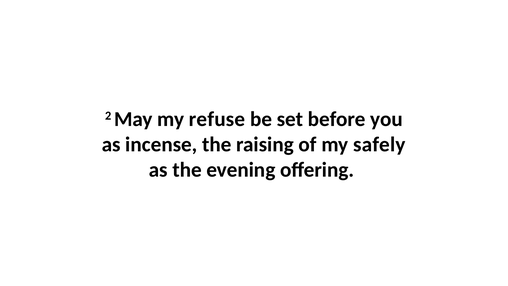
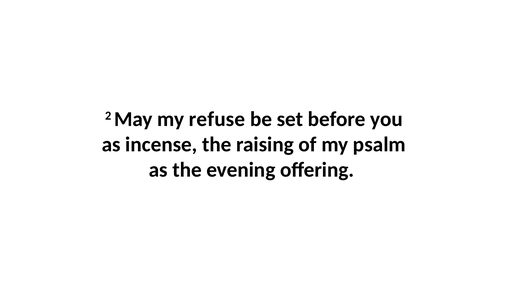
safely: safely -> psalm (379, 144)
